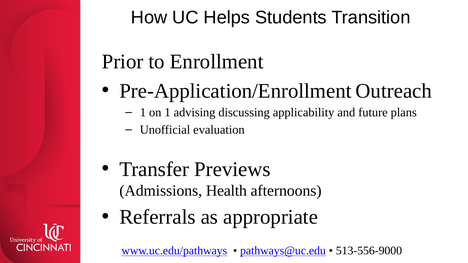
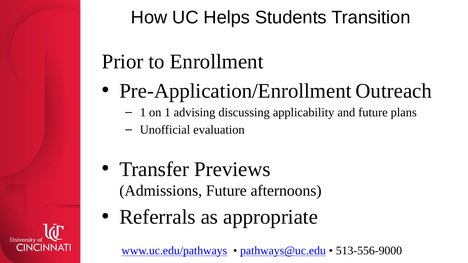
Admissions Health: Health -> Future (226, 191)
